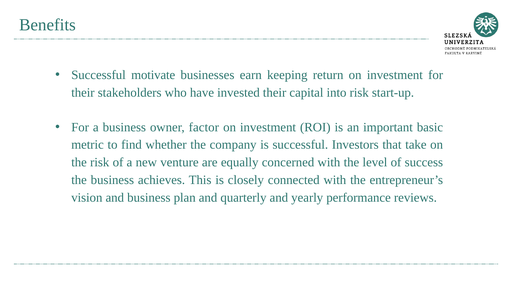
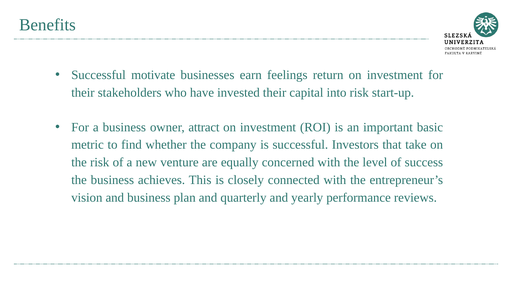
keeping: keeping -> feelings (287, 75)
factor: factor -> attract (204, 127)
